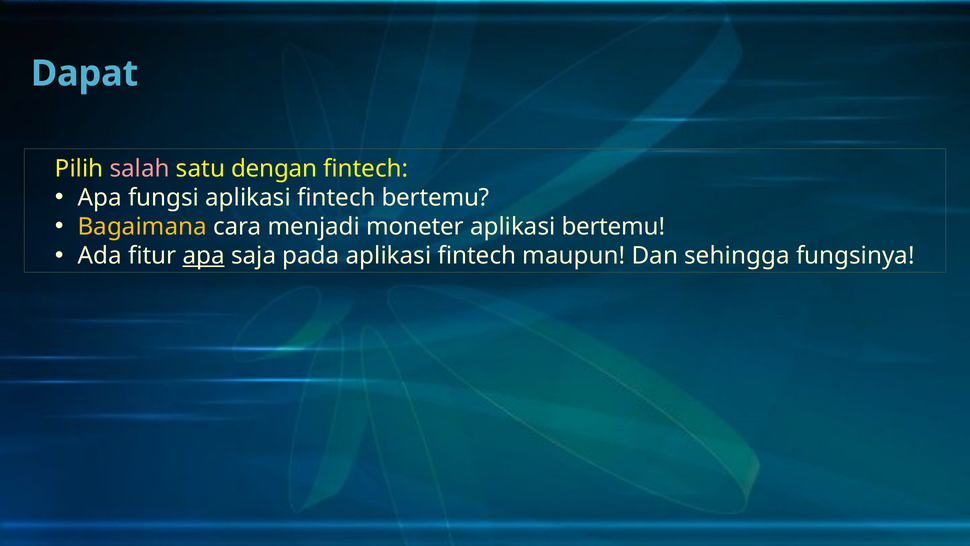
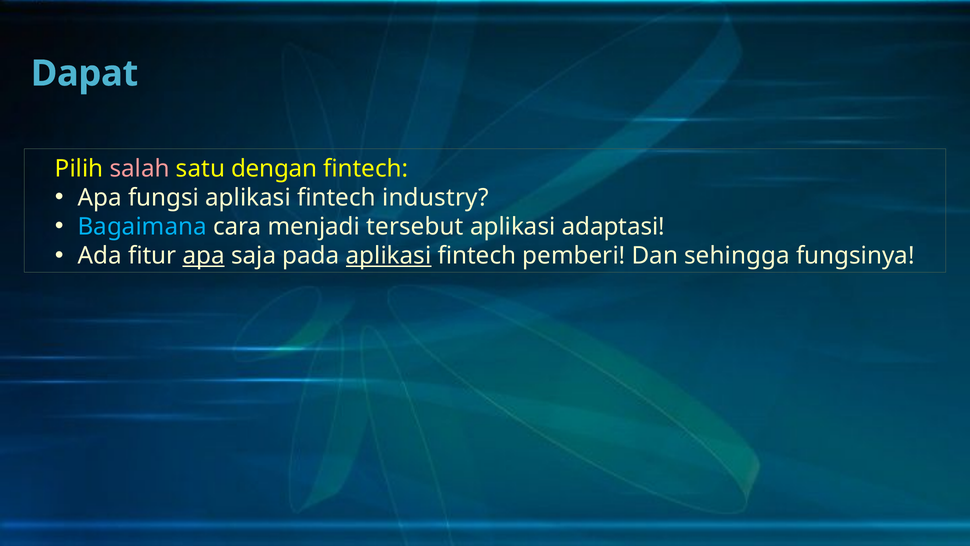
fintech bertemu: bertemu -> industry (435, 198)
Bagaimana colour: yellow -> light blue (142, 227)
moneter: moneter -> tersebut (415, 227)
aplikasi bertemu: bertemu -> adaptasi (613, 227)
aplikasi underline: none -> present (389, 256)
maupun: maupun -> pemberi (574, 256)
